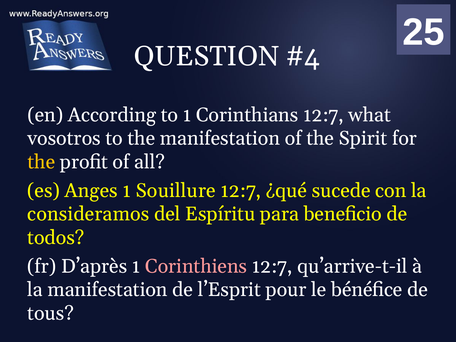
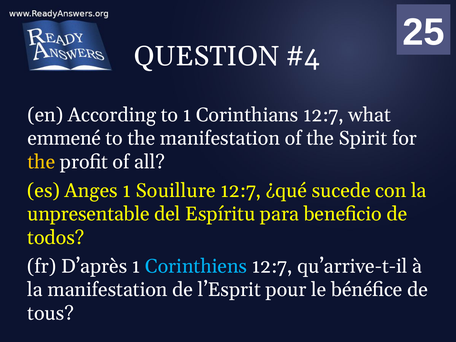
vosotros: vosotros -> emmené (64, 138)
consideramos: consideramos -> unpresentable (88, 214)
Corinthiens colour: pink -> light blue (196, 266)
